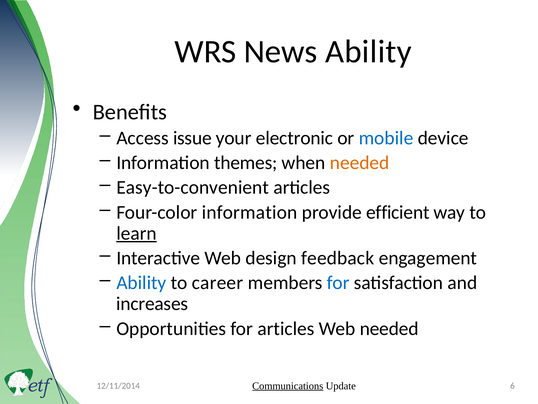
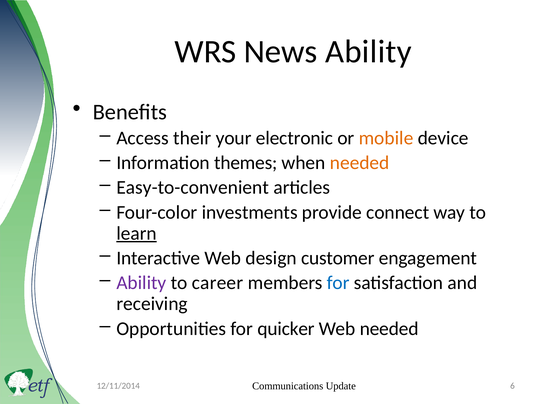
issue: issue -> their (192, 138)
mobile colour: blue -> orange (386, 138)
Four-color information: information -> investments (250, 212)
efficient: efficient -> connect (398, 212)
feedback: feedback -> customer (338, 258)
Ability colour: blue -> purple (141, 283)
increases: increases -> receiving (152, 303)
for articles: articles -> quicker (286, 328)
Communications underline: present -> none (288, 385)
